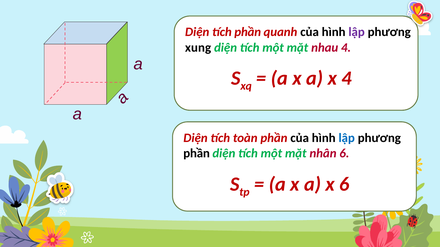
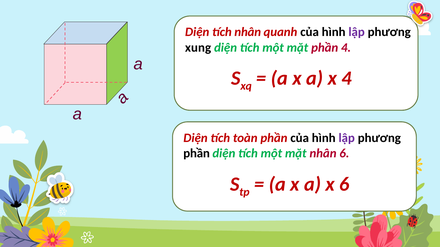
tích phần: phần -> nhân (248, 32)
mặt nhau: nhau -> phần (325, 48)
lập colour: blue -> purple (347, 138)
